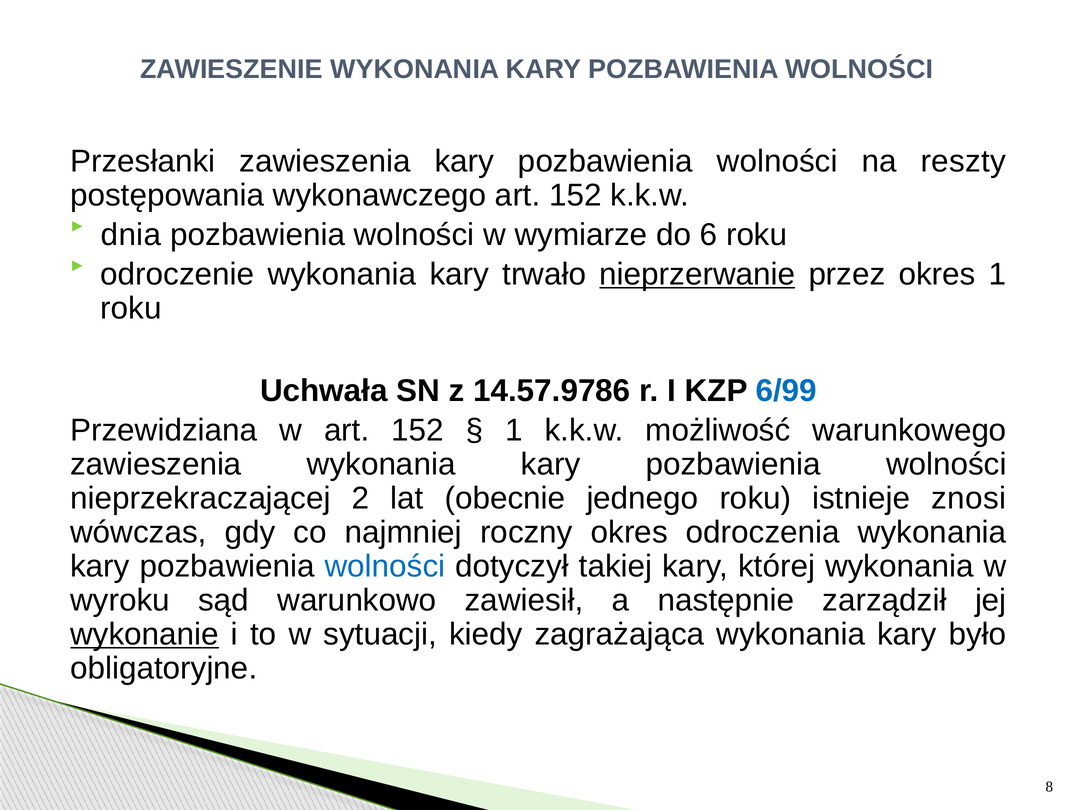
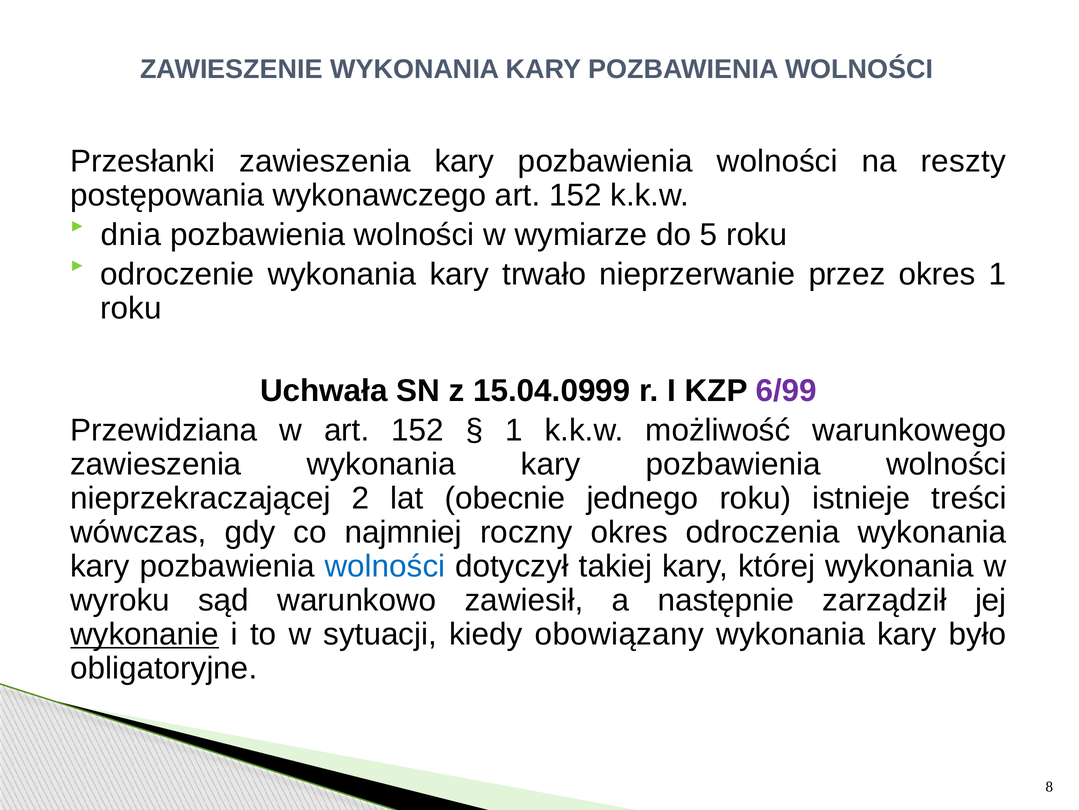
6: 6 -> 5 (709, 235)
nieprzerwanie underline: present -> none (697, 274)
14.57.9786: 14.57.9786 -> 15.04.0999 (552, 390)
6/99 colour: blue -> purple (786, 390)
znosi: znosi -> treści (969, 498)
zagrażająca: zagrażająca -> obowiązany (619, 634)
